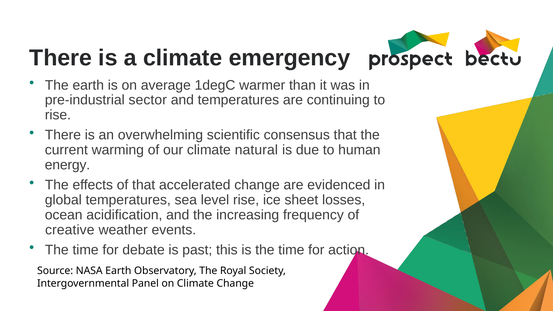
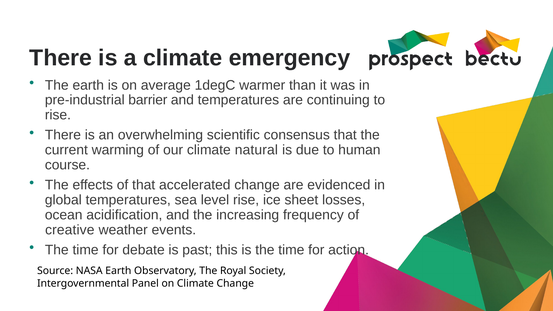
sector: sector -> barrier (148, 100)
energy: energy -> course (67, 165)
